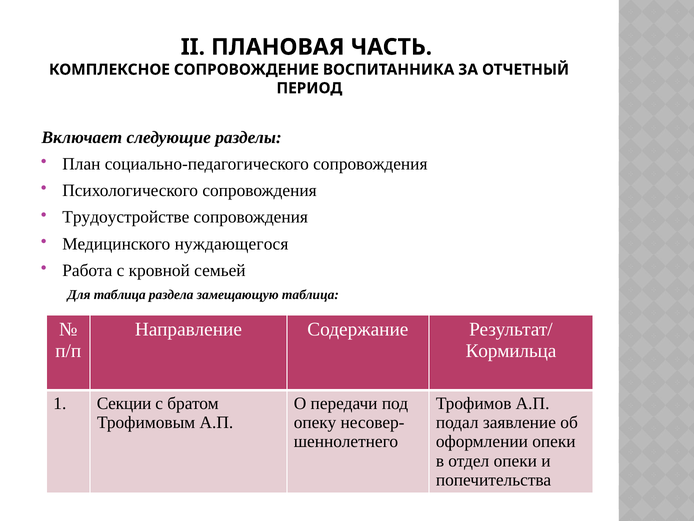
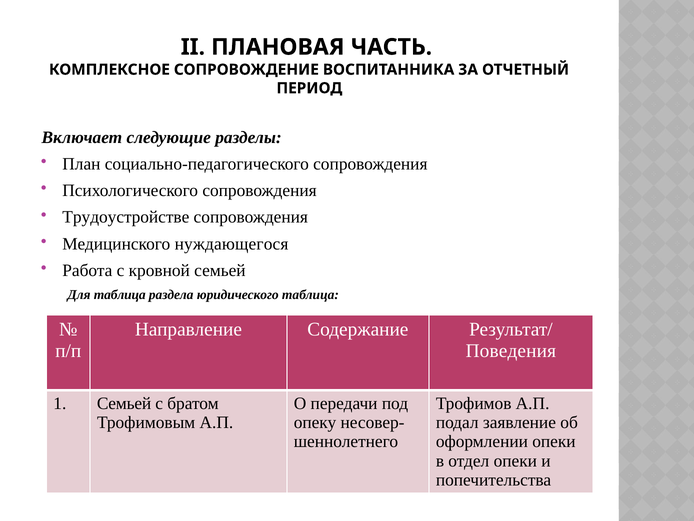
замещающую: замещающую -> юридического (238, 294)
Кормильца: Кормильца -> Поведения (511, 350)
1 Секции: Секции -> Семьей (124, 403)
